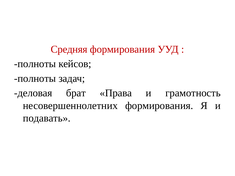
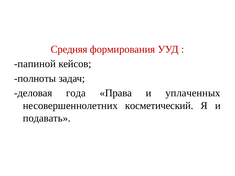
полноты: полноты -> папиной (35, 64)
брат: брат -> года (76, 93)
грамотность: грамотность -> уплаченных (193, 93)
несовершеннолетних формирования: формирования -> косметический (159, 106)
